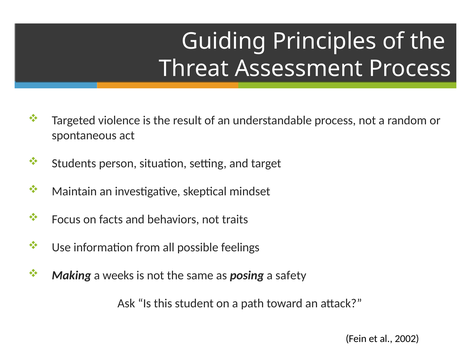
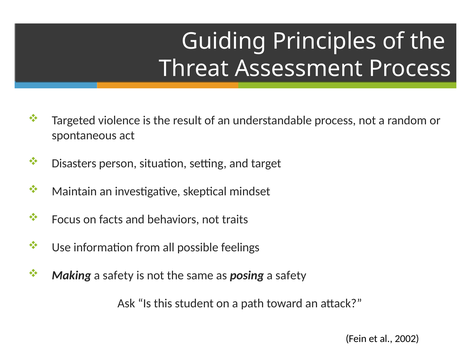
Students: Students -> Disasters (74, 163)
Making a weeks: weeks -> safety (118, 275)
